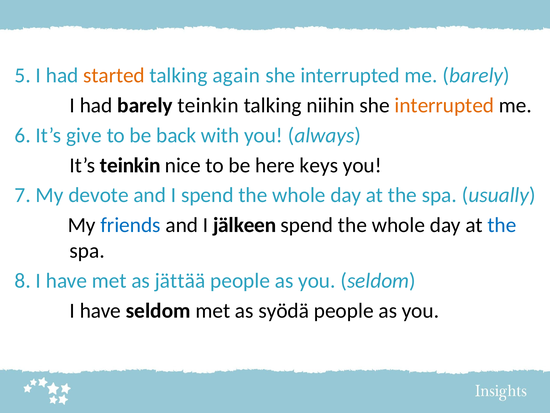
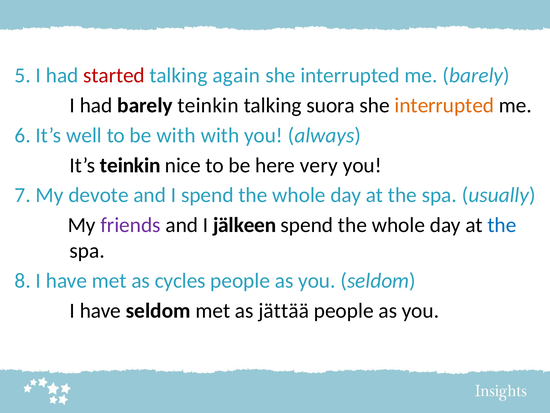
started colour: orange -> red (114, 75)
niihin: niihin -> suora (331, 105)
give: give -> well (84, 135)
be back: back -> with (176, 135)
keys: keys -> very (319, 165)
friends colour: blue -> purple (131, 225)
jättää: jättää -> cycles (180, 281)
syödä: syödä -> jättää (284, 311)
